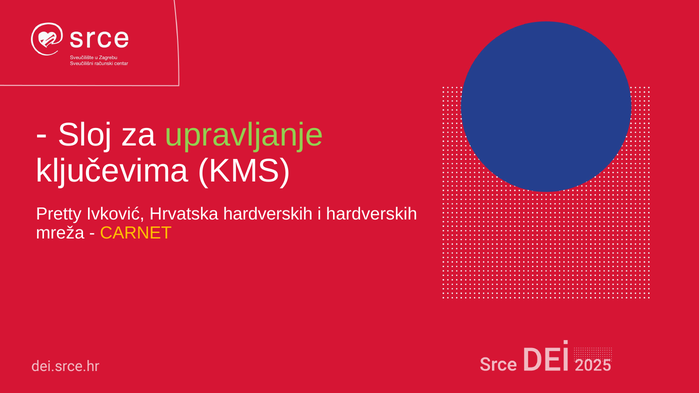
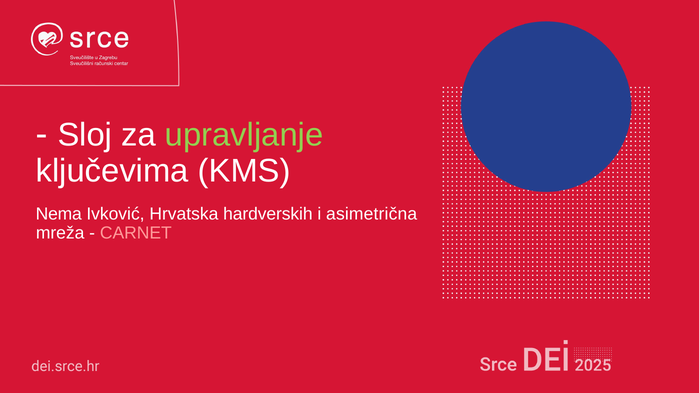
Pretty: Pretty -> Nema (59, 214)
i hardverskih: hardverskih -> asimetrična (372, 214)
CARNET colour: yellow -> pink (136, 233)
